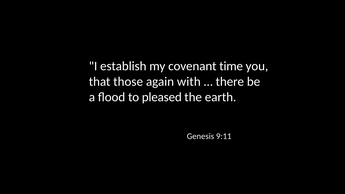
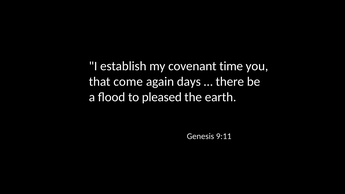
those: those -> come (128, 82)
with: with -> days (189, 82)
